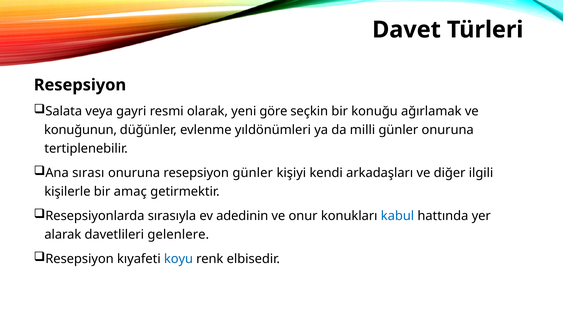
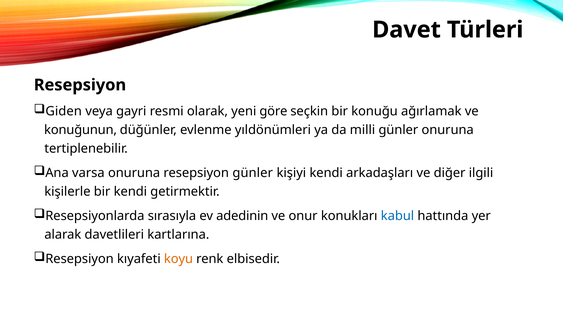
Salata: Salata -> Giden (64, 111)
sırası: sırası -> varsa (88, 173)
bir amaç: amaç -> kendi (130, 191)
gelenlere: gelenlere -> kartlarına (178, 234)
koyu colour: blue -> orange (178, 259)
